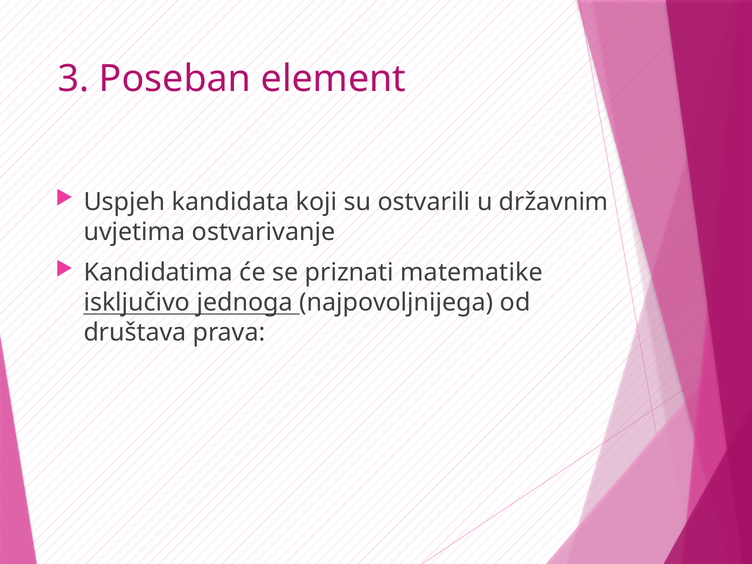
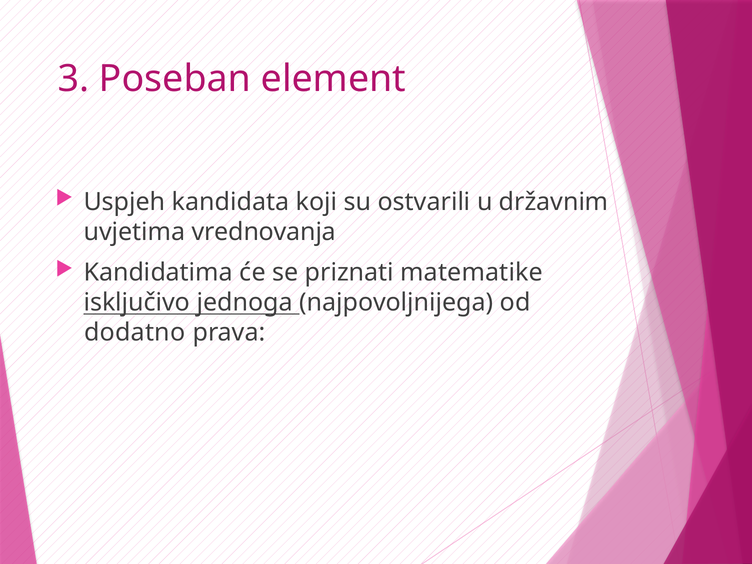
ostvarivanje: ostvarivanje -> vrednovanja (264, 232)
društava: društava -> dodatno (135, 333)
